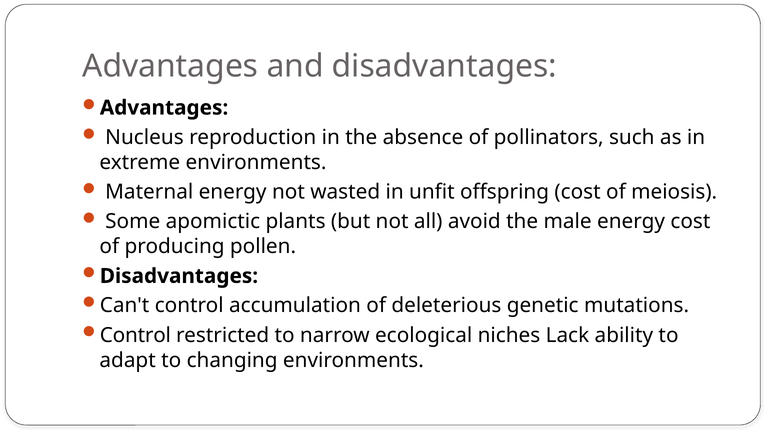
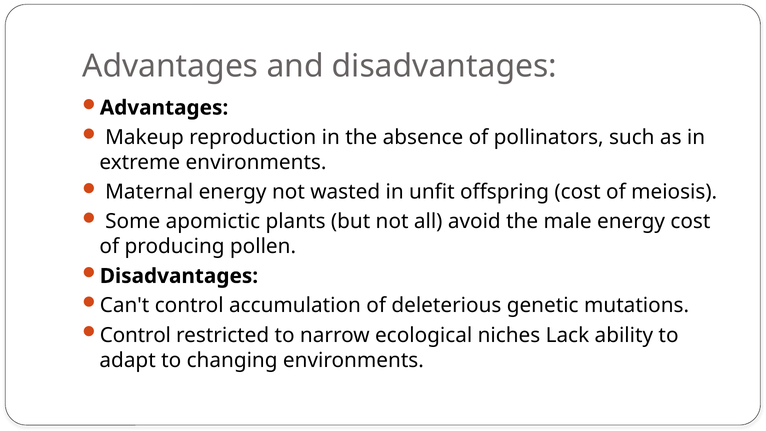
Nucleus: Nucleus -> Makeup (145, 137)
